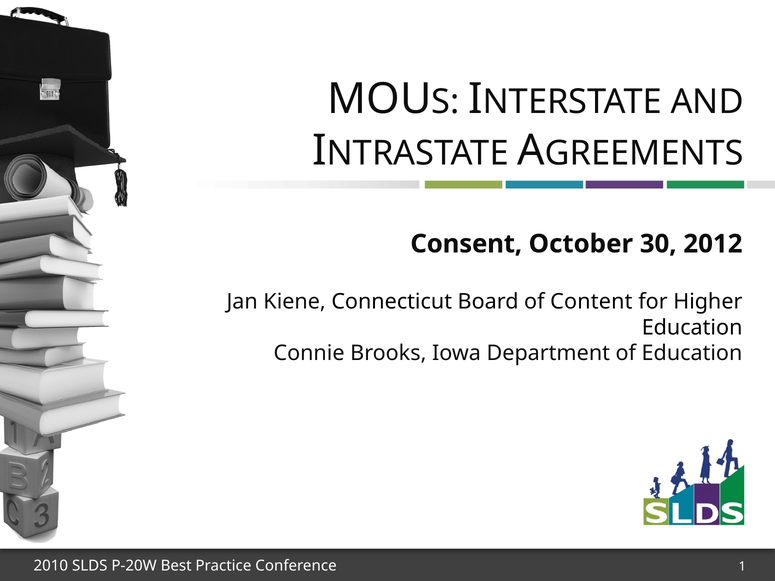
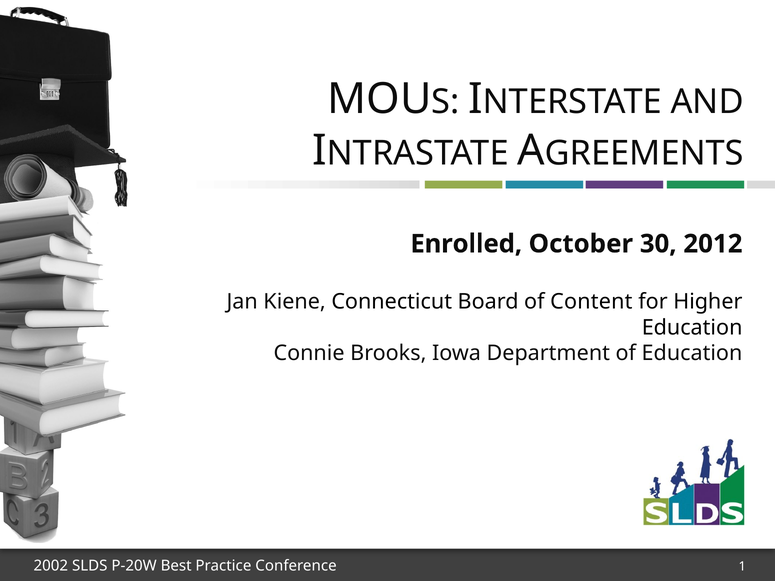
Consent: Consent -> Enrolled (466, 244)
2010: 2010 -> 2002 (51, 566)
